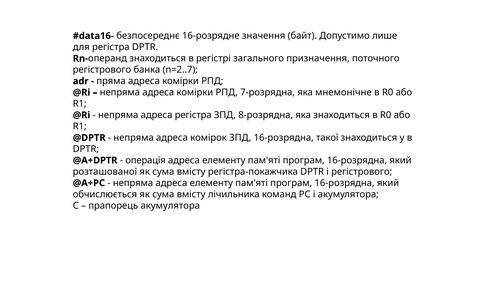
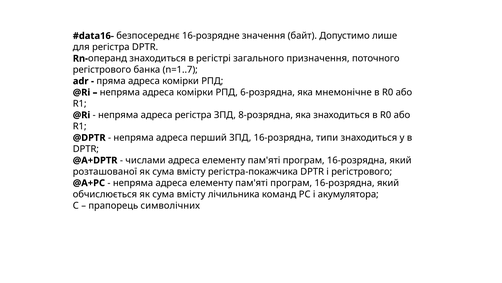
n=2..7: n=2..7 -> n=1..7 (180, 70)
7-розрядна: 7-розрядна -> 6-розрядна (268, 92)
комірок: комірок -> перший (209, 137)
такої: такої -> типи (327, 137)
операція: операція -> числами (145, 160)
прапорець акумулятора: акумулятора -> символічних (170, 205)
